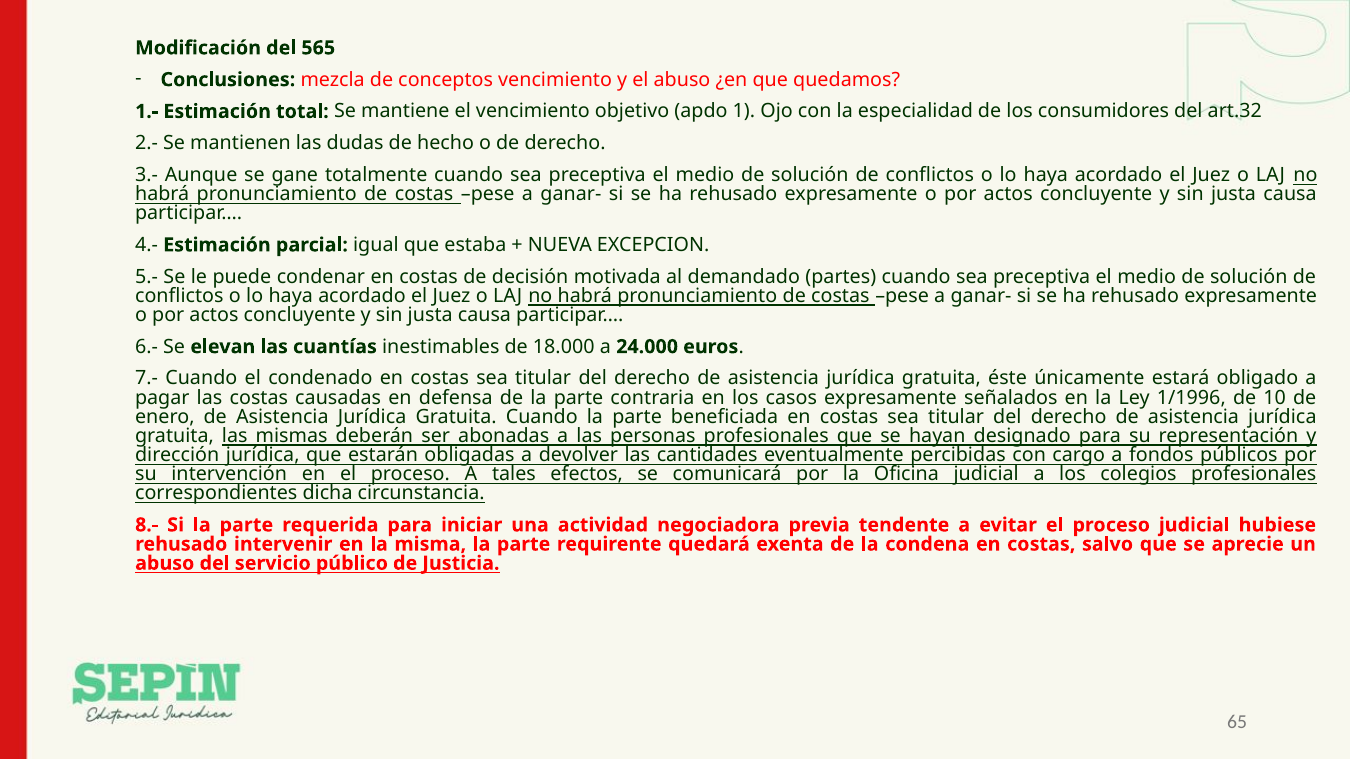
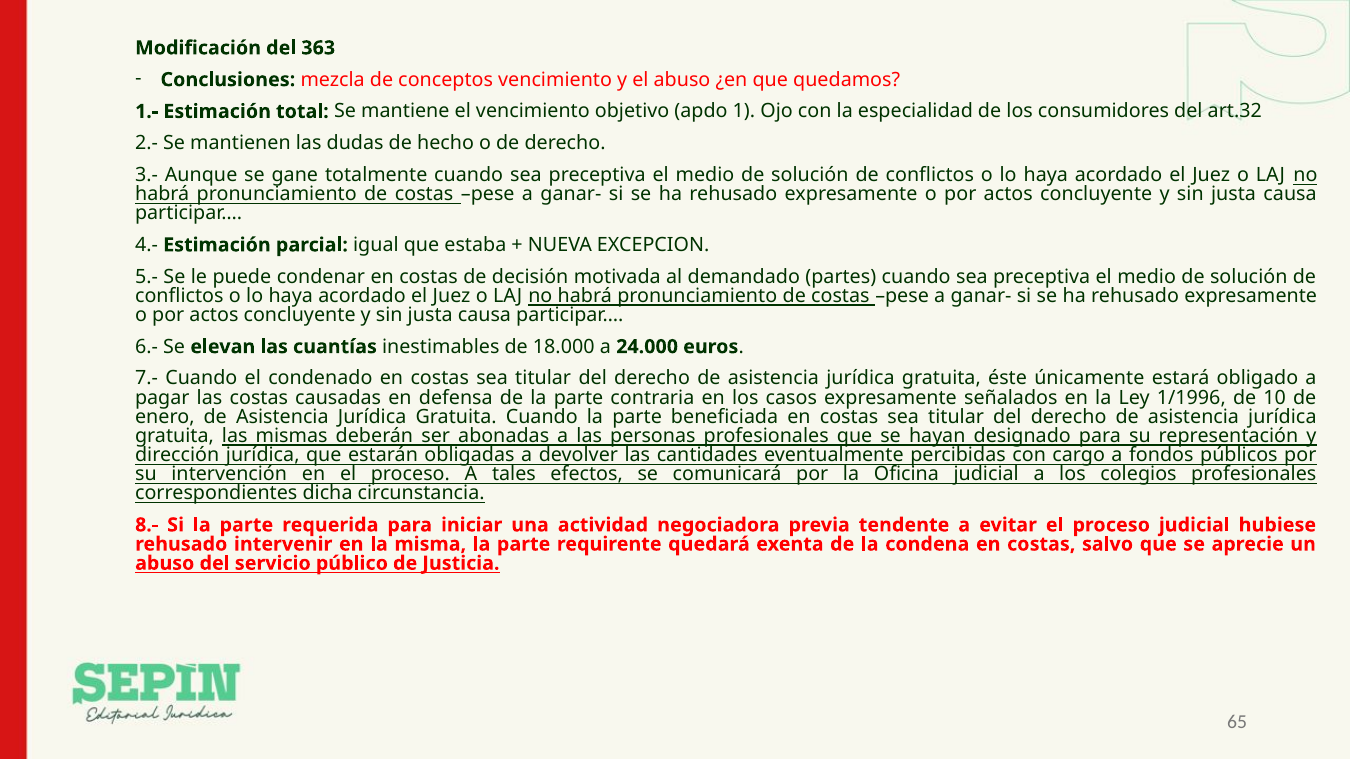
565: 565 -> 363 (318, 48)
